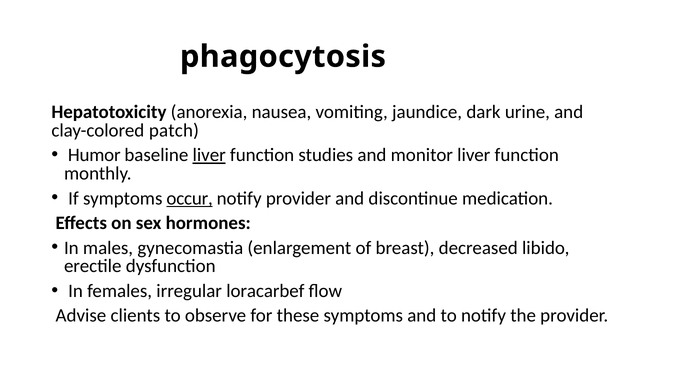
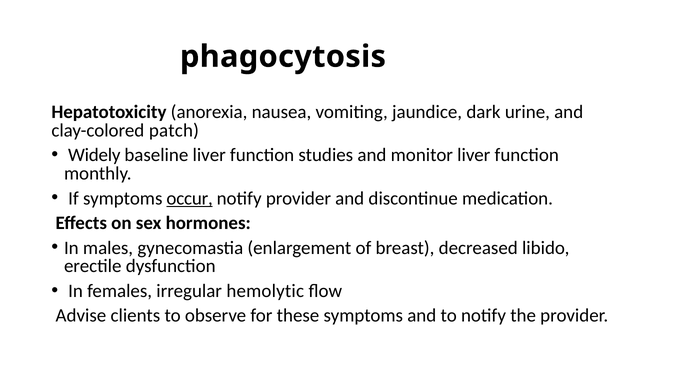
Humor: Humor -> Widely (94, 155)
liver underline: present -> none (209, 155)
loracarbef: loracarbef -> hemolytic (265, 291)
